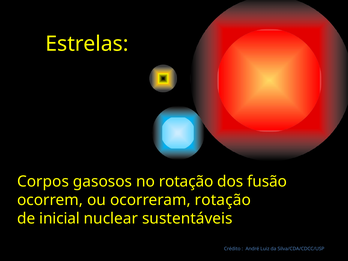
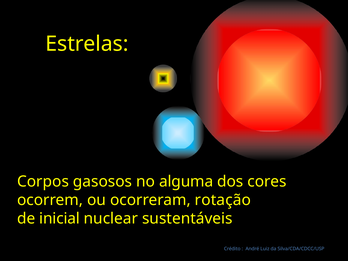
no rotação: rotação -> alguma (186, 182)
fusão: fusão -> cores (267, 182)
